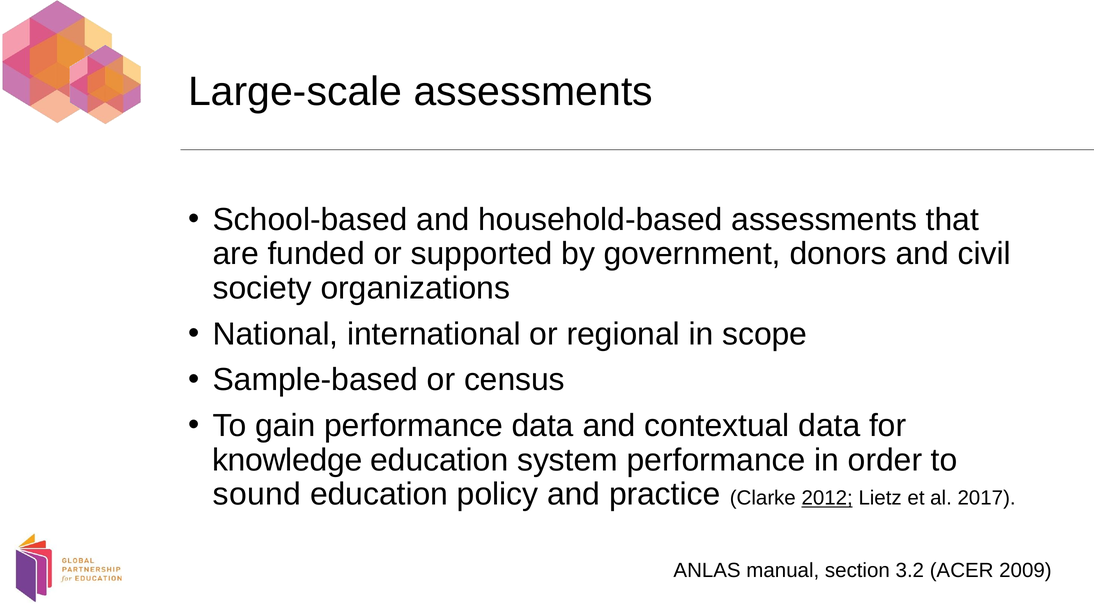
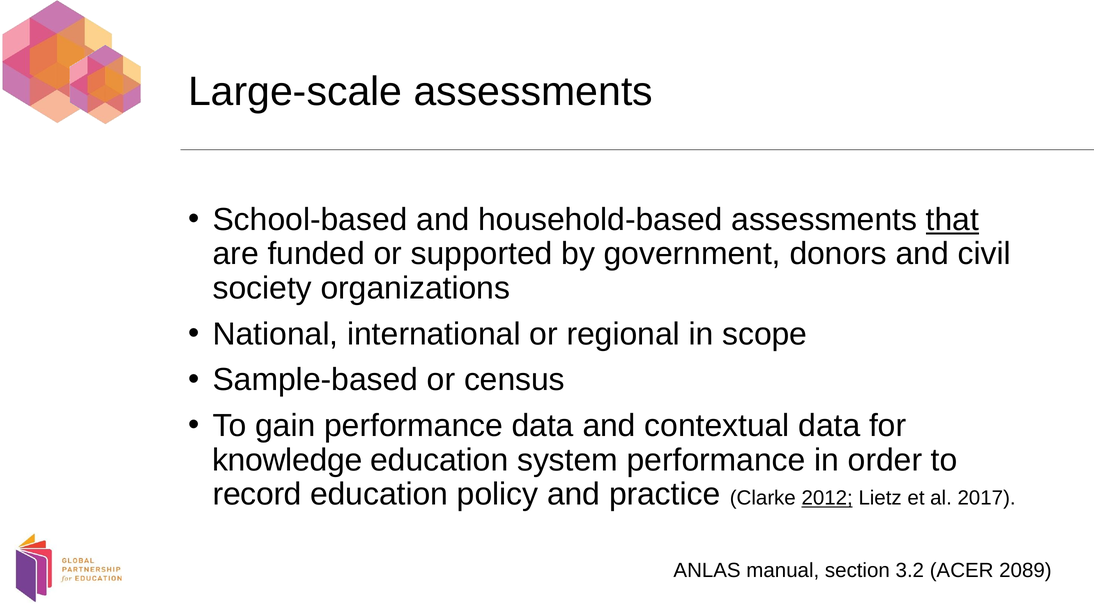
that underline: none -> present (952, 220)
sound: sound -> record (257, 495)
2009: 2009 -> 2089 (1025, 571)
